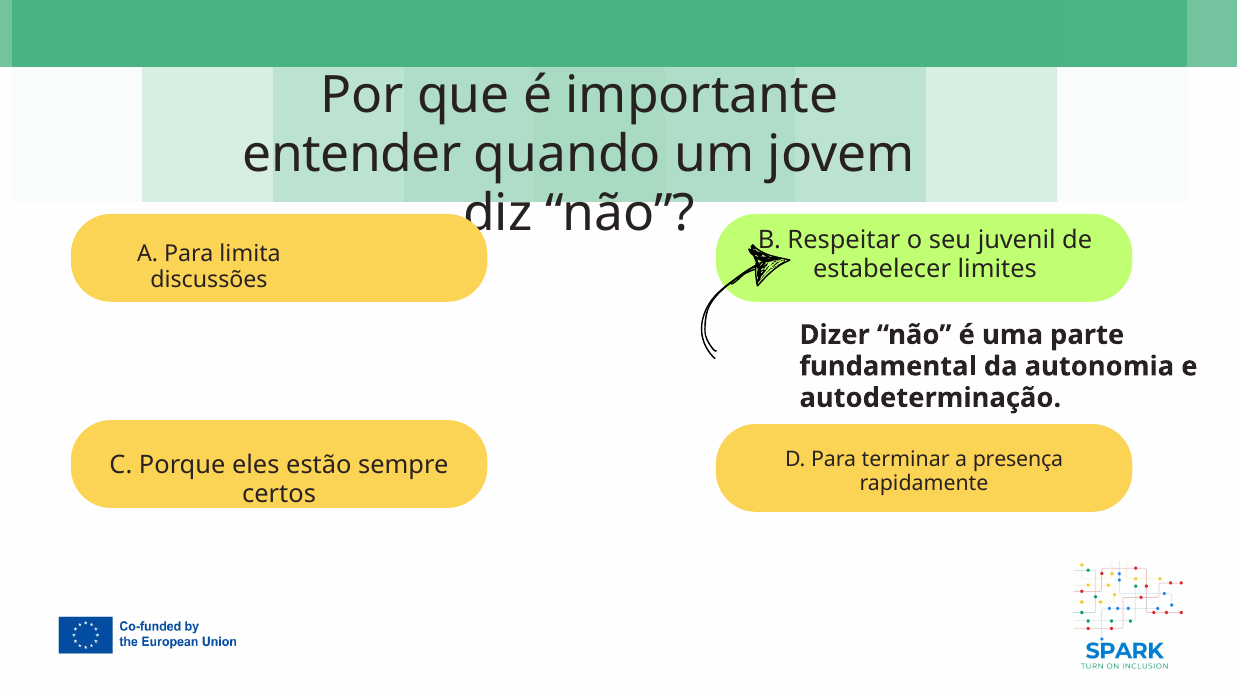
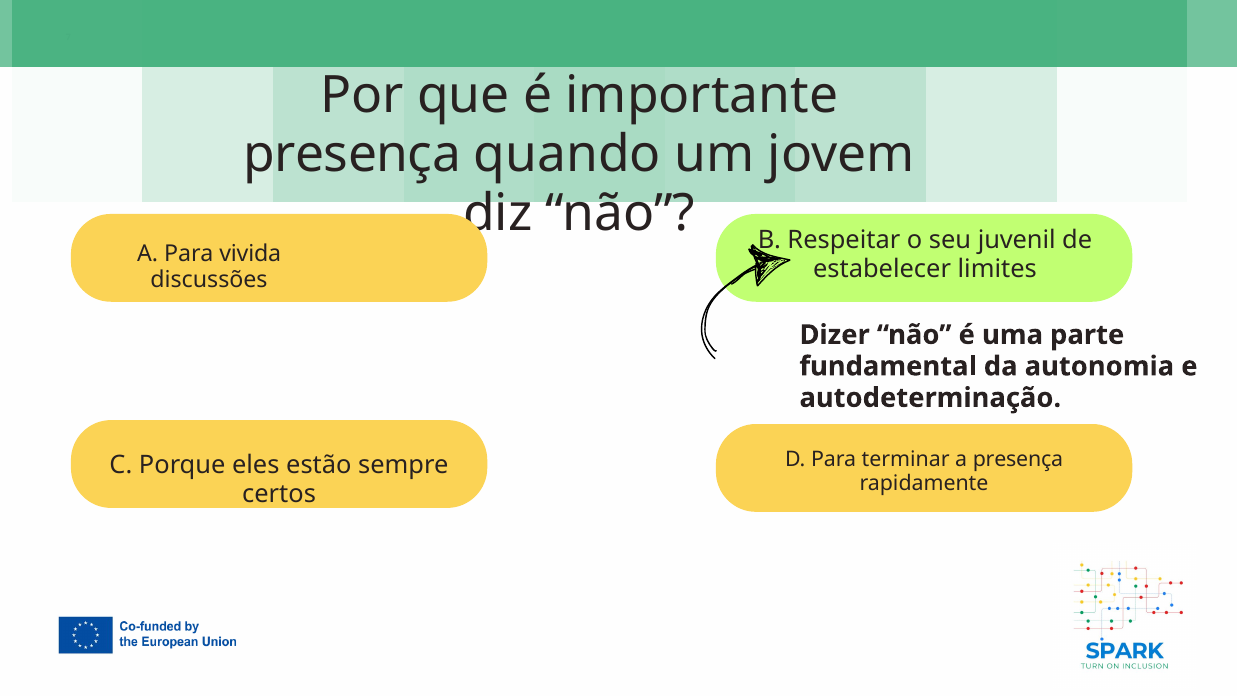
entender: entender -> presença (352, 154)
limita: limita -> vivida (250, 253)
